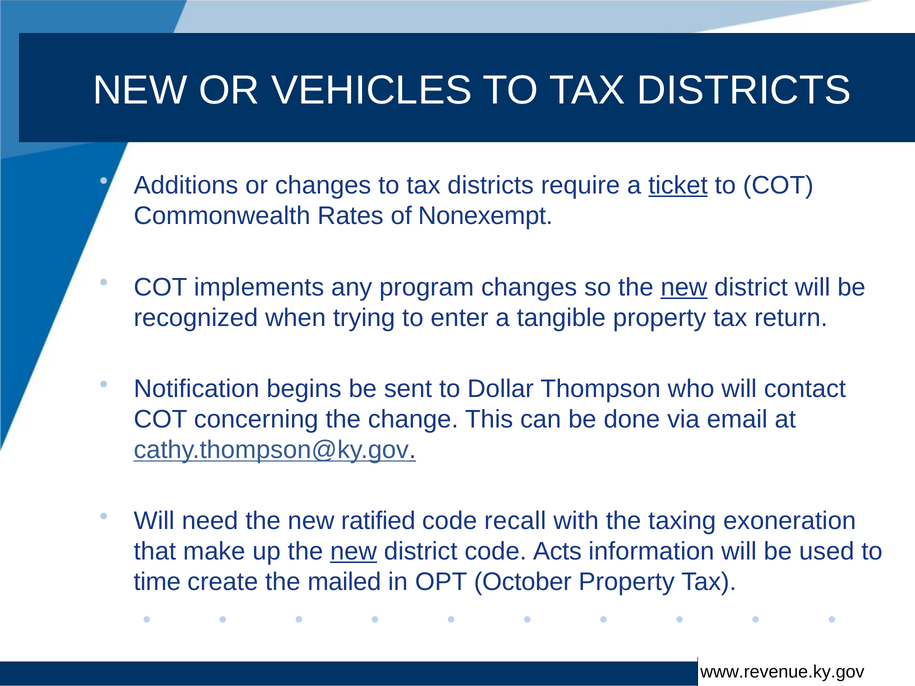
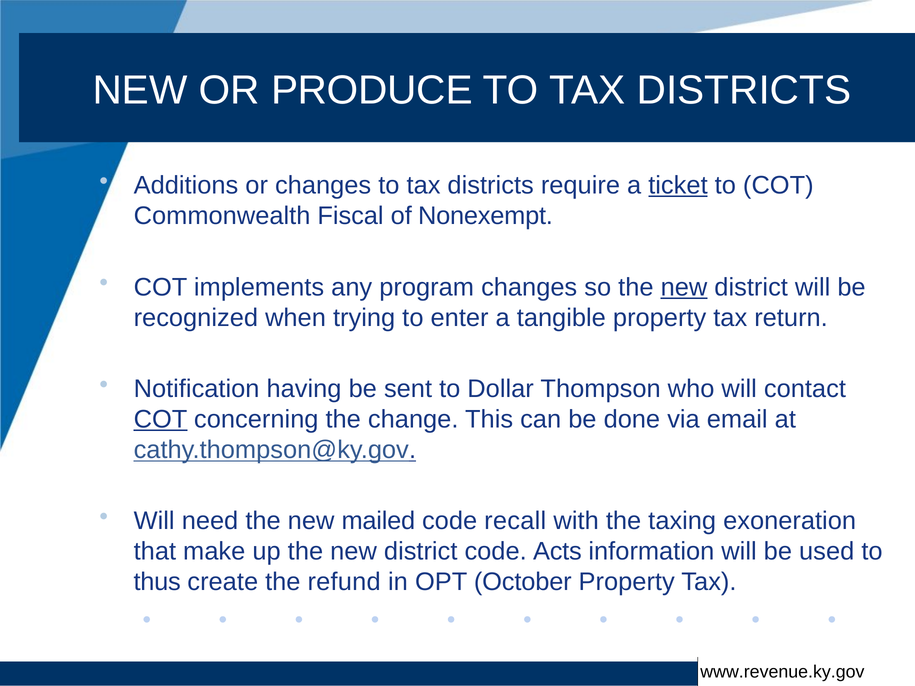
VEHICLES: VEHICLES -> PRODUCE (372, 91)
Rates: Rates -> Fiscal (351, 216)
begins: begins -> having (304, 389)
COT underline: none -> present (161, 419)
ratified: ratified -> mailed (378, 521)
new underline: present -> none (354, 552)
time: time -> thus (157, 582)
mailed: mailed -> refund (344, 582)
